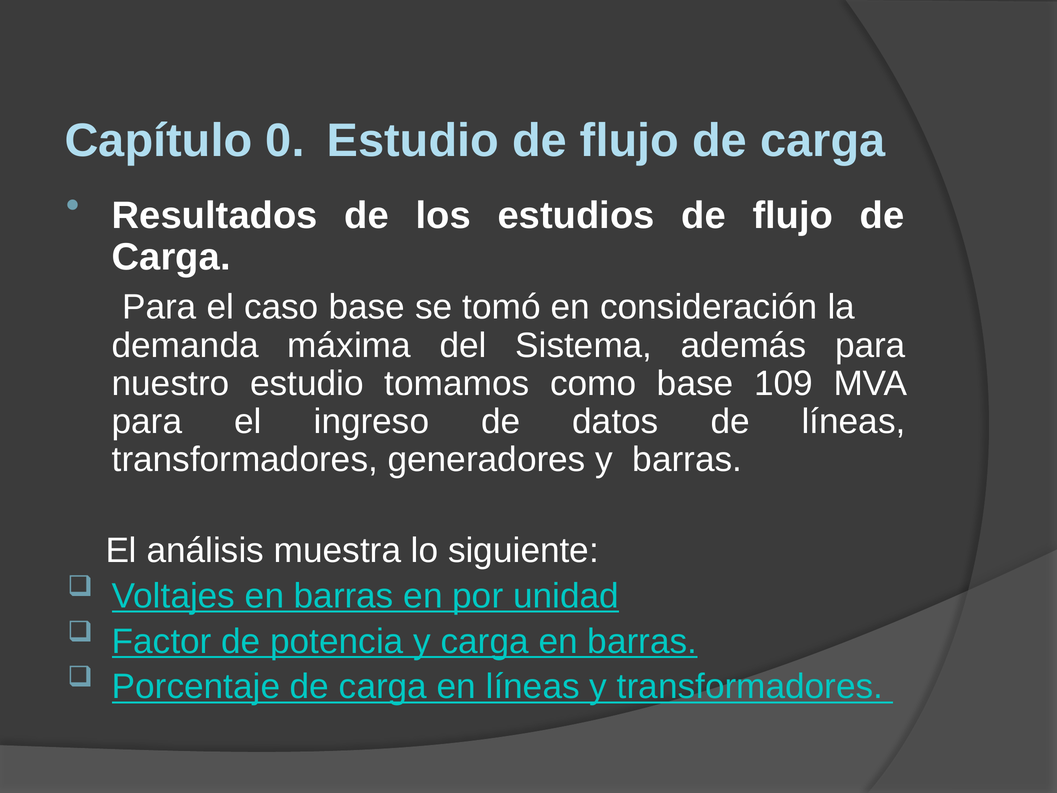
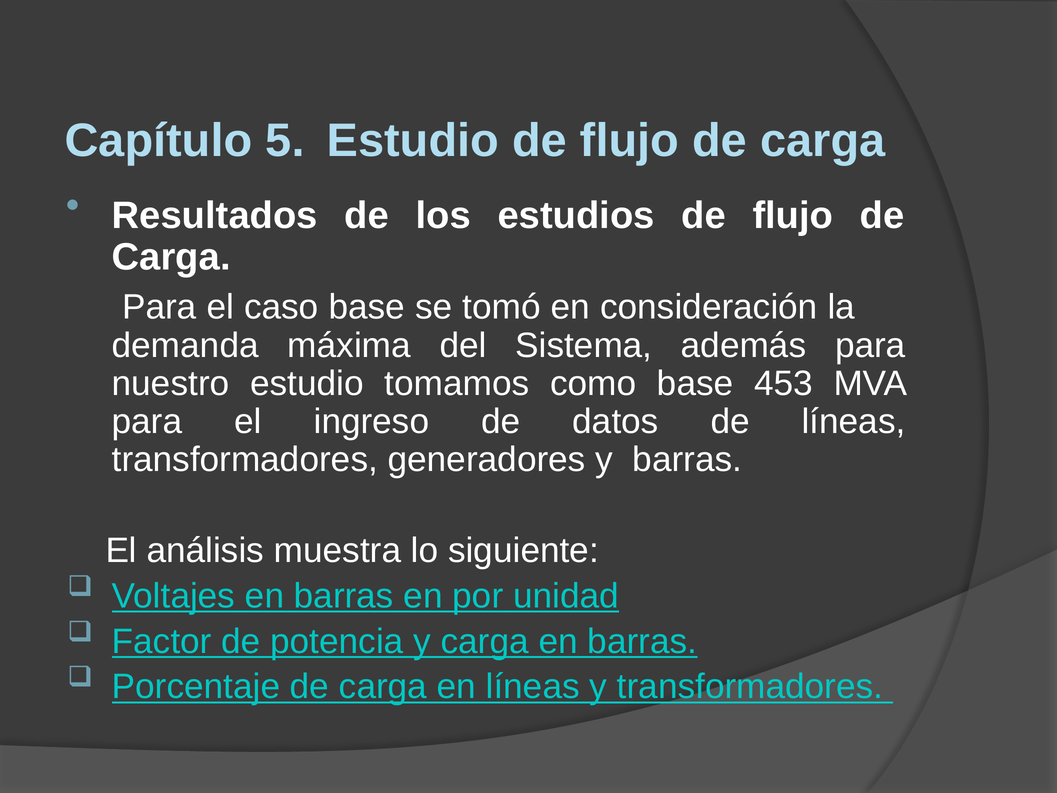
0: 0 -> 5 (285, 141)
109: 109 -> 453 (784, 383)
